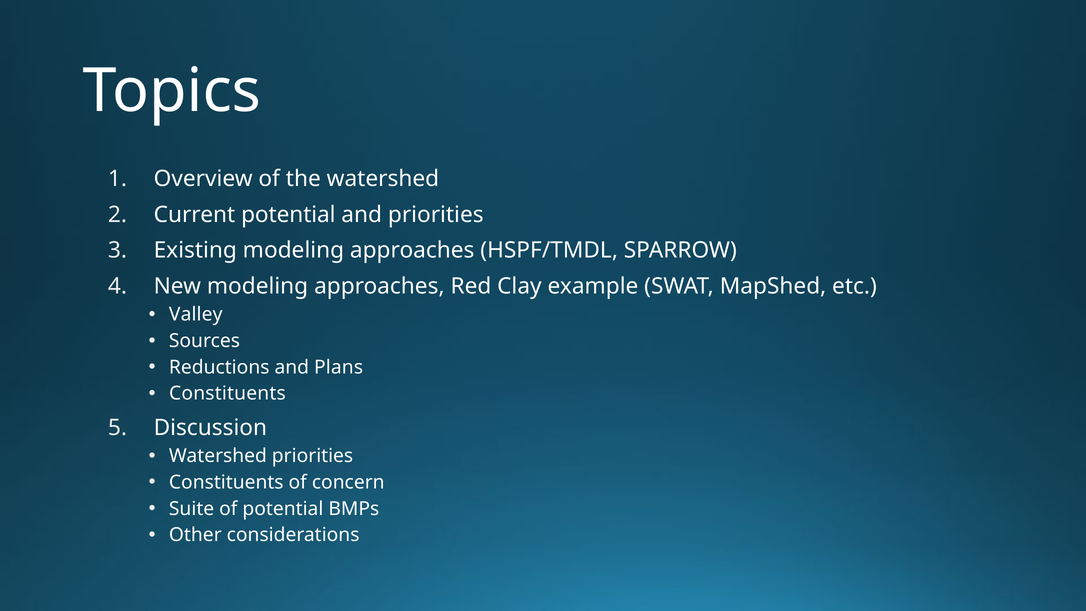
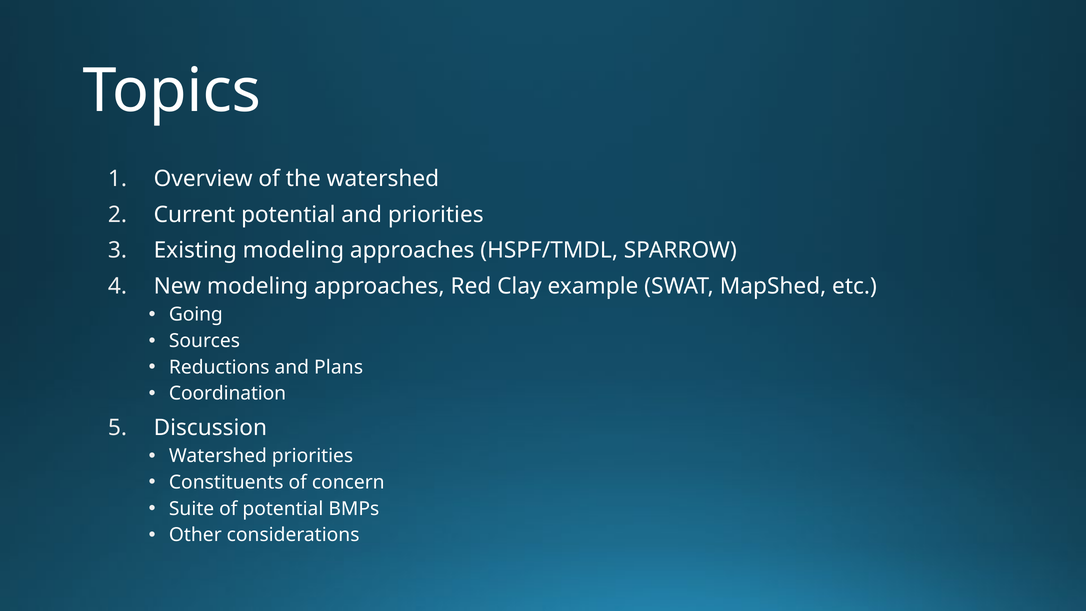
Valley: Valley -> Going (196, 314)
Constituents: Constituents -> Coordination (228, 394)
